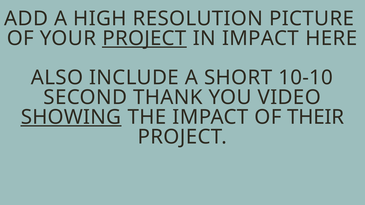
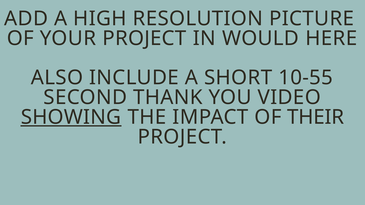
PROJECT underline: present -> none (144, 38)
IN IMPACT: IMPACT -> WOULD (260, 38)
10-10: 10-10 -> 10-55 (306, 78)
